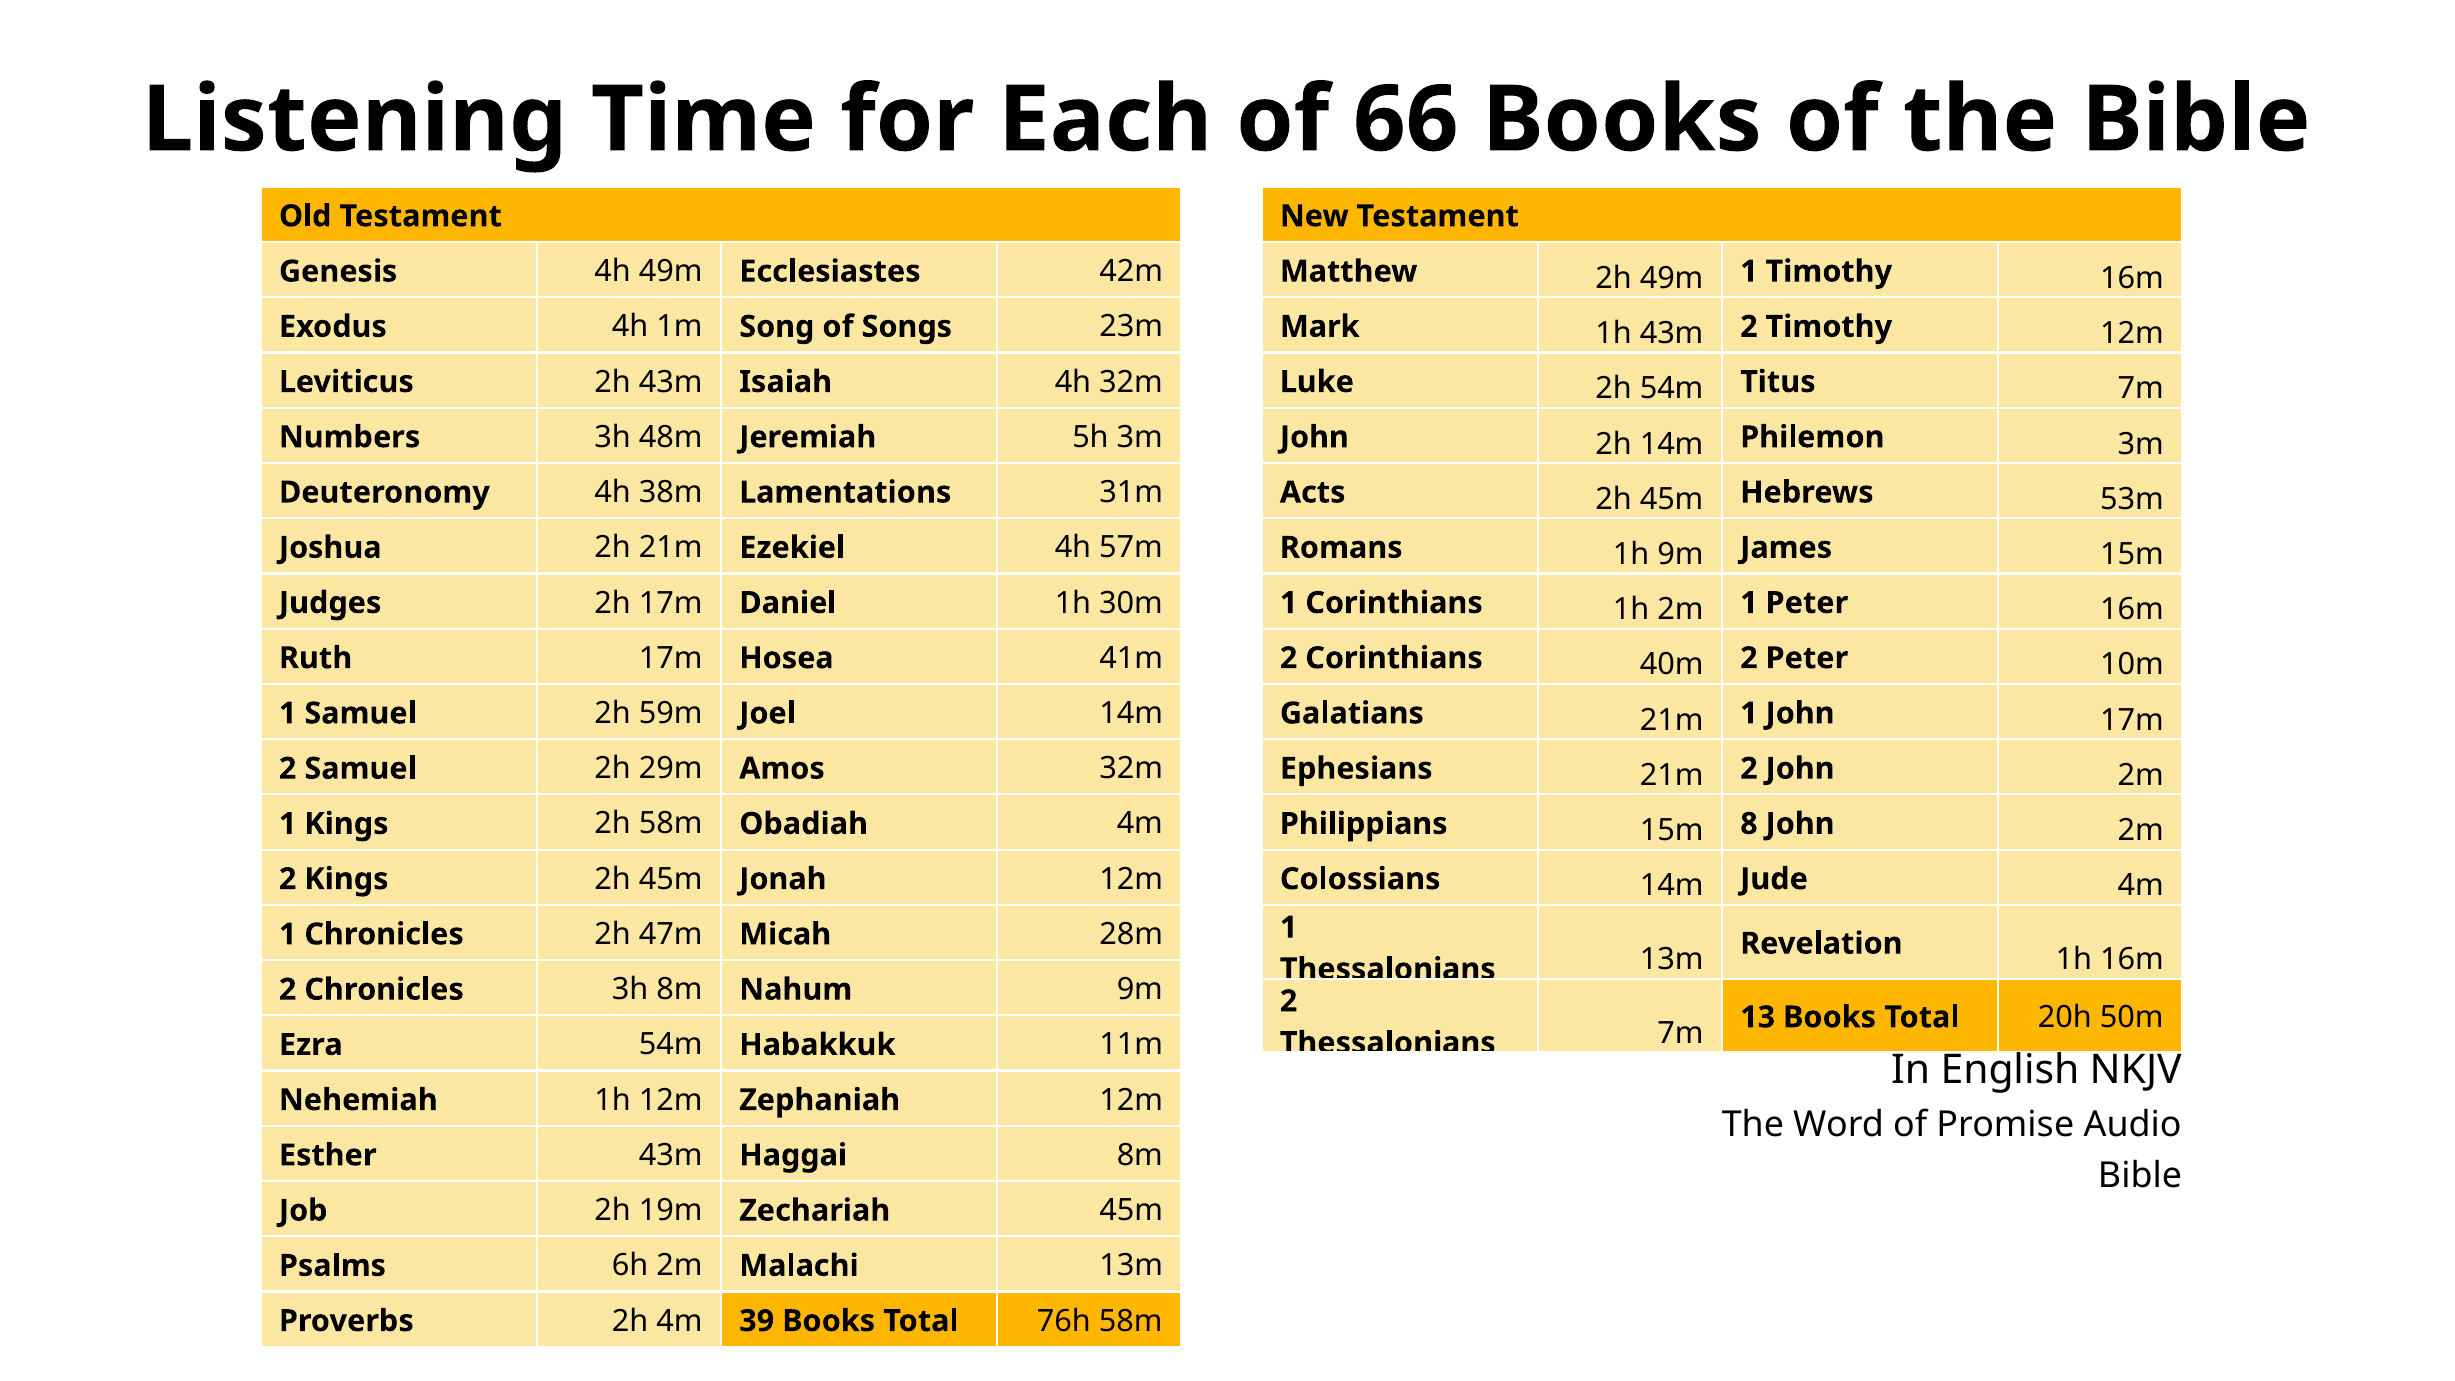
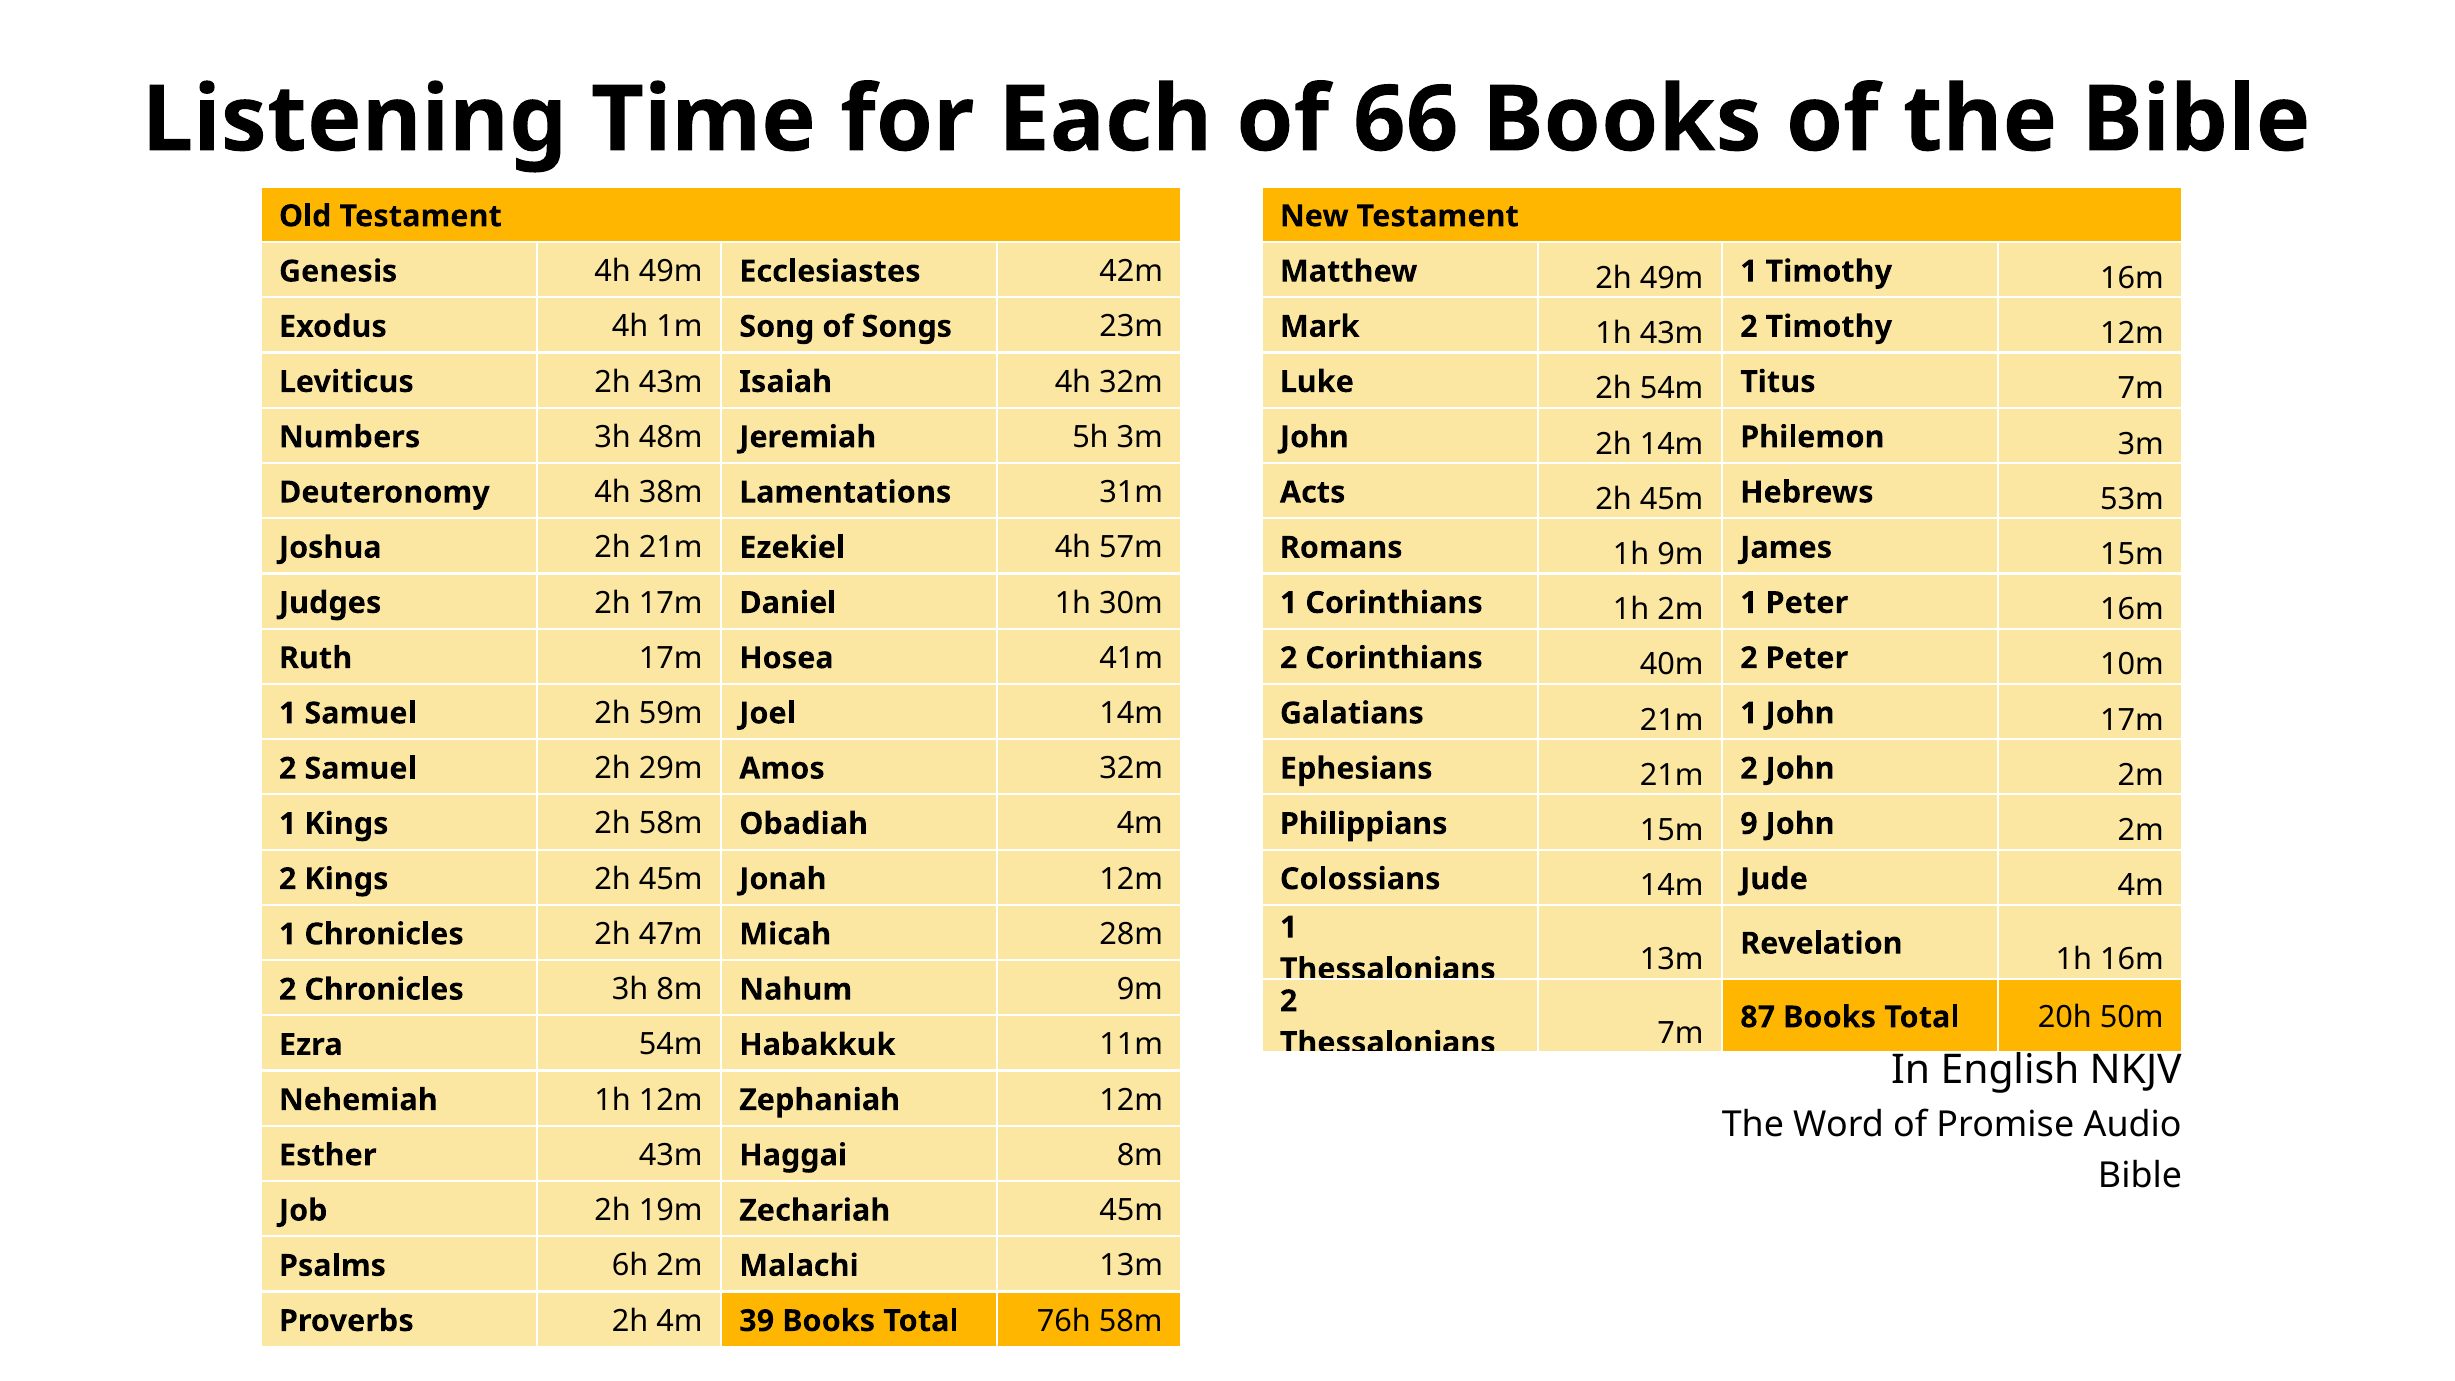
8: 8 -> 9 (1749, 824)
13: 13 -> 87 (1758, 1017)
